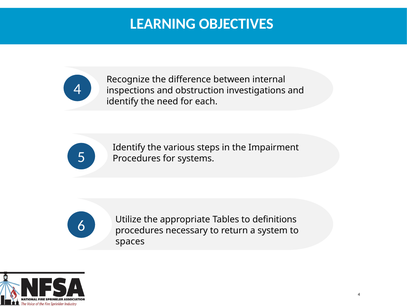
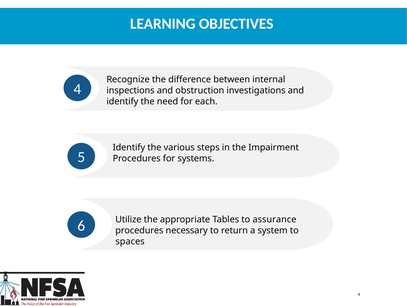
definitions: definitions -> assurance (274, 219)
